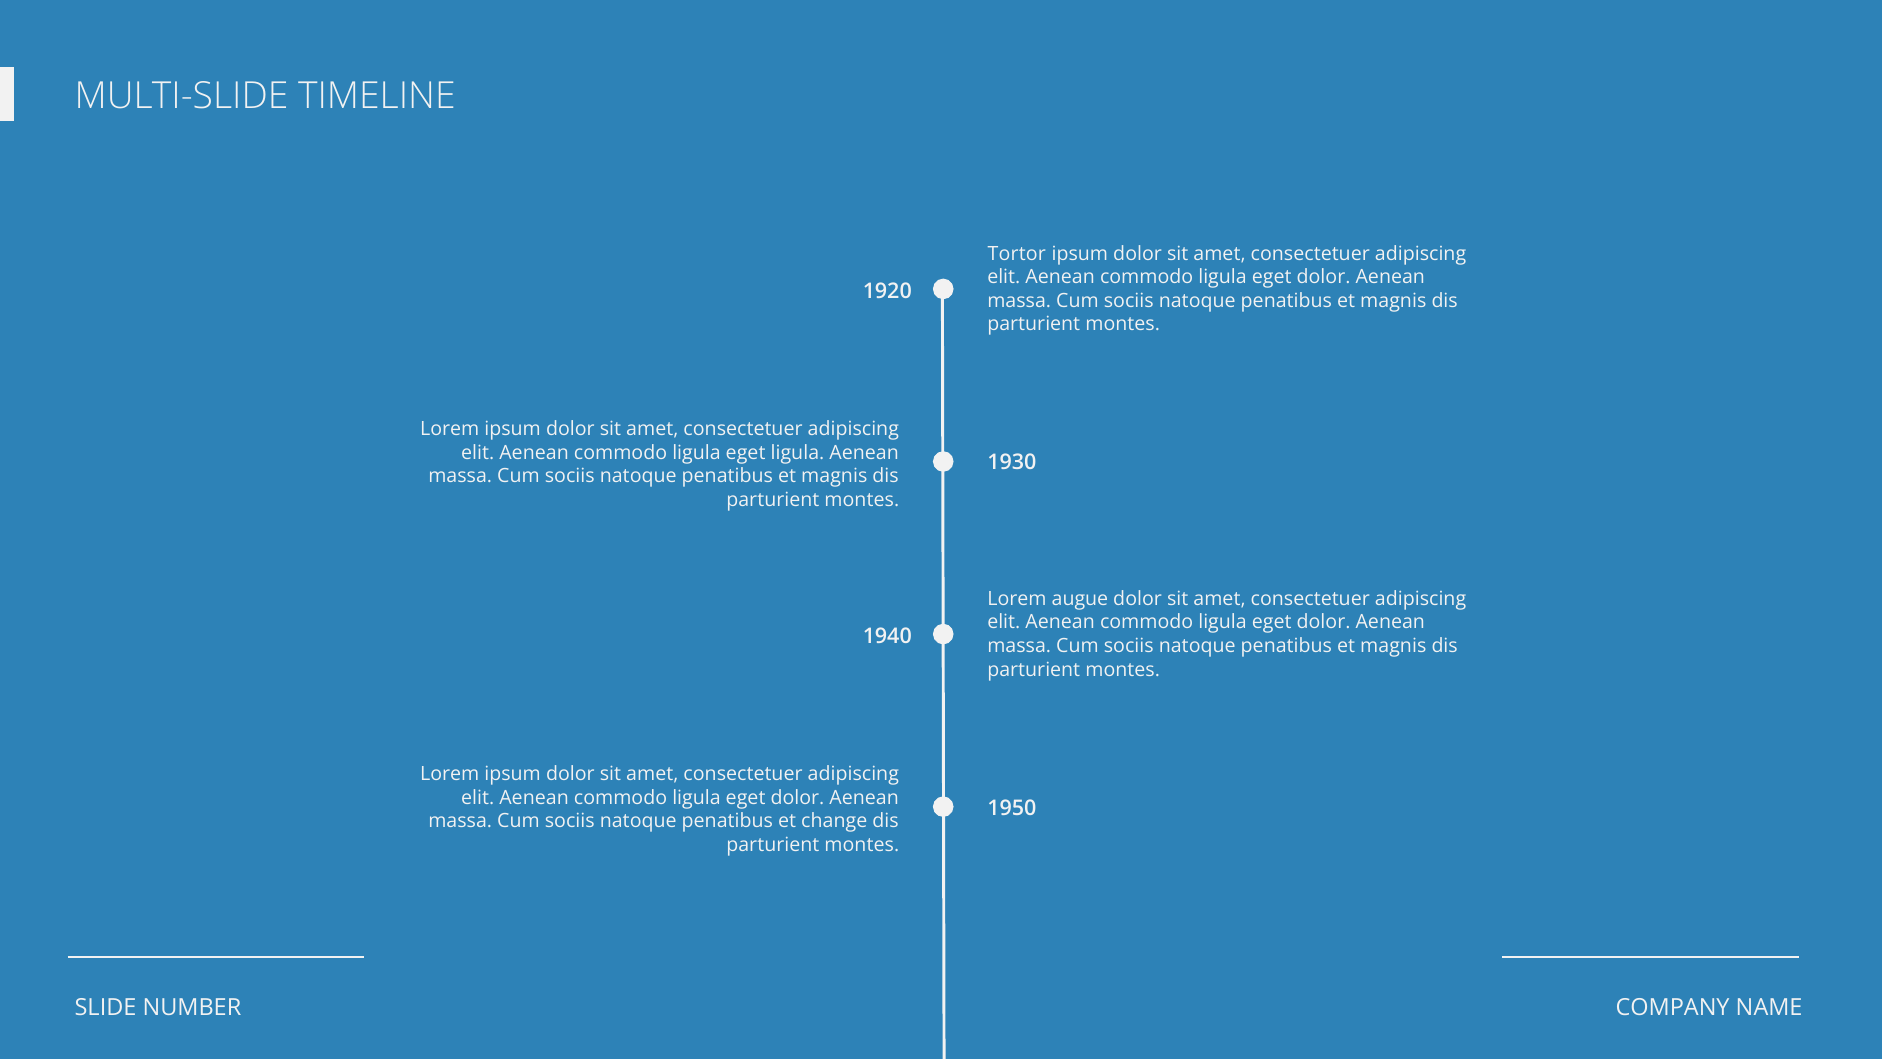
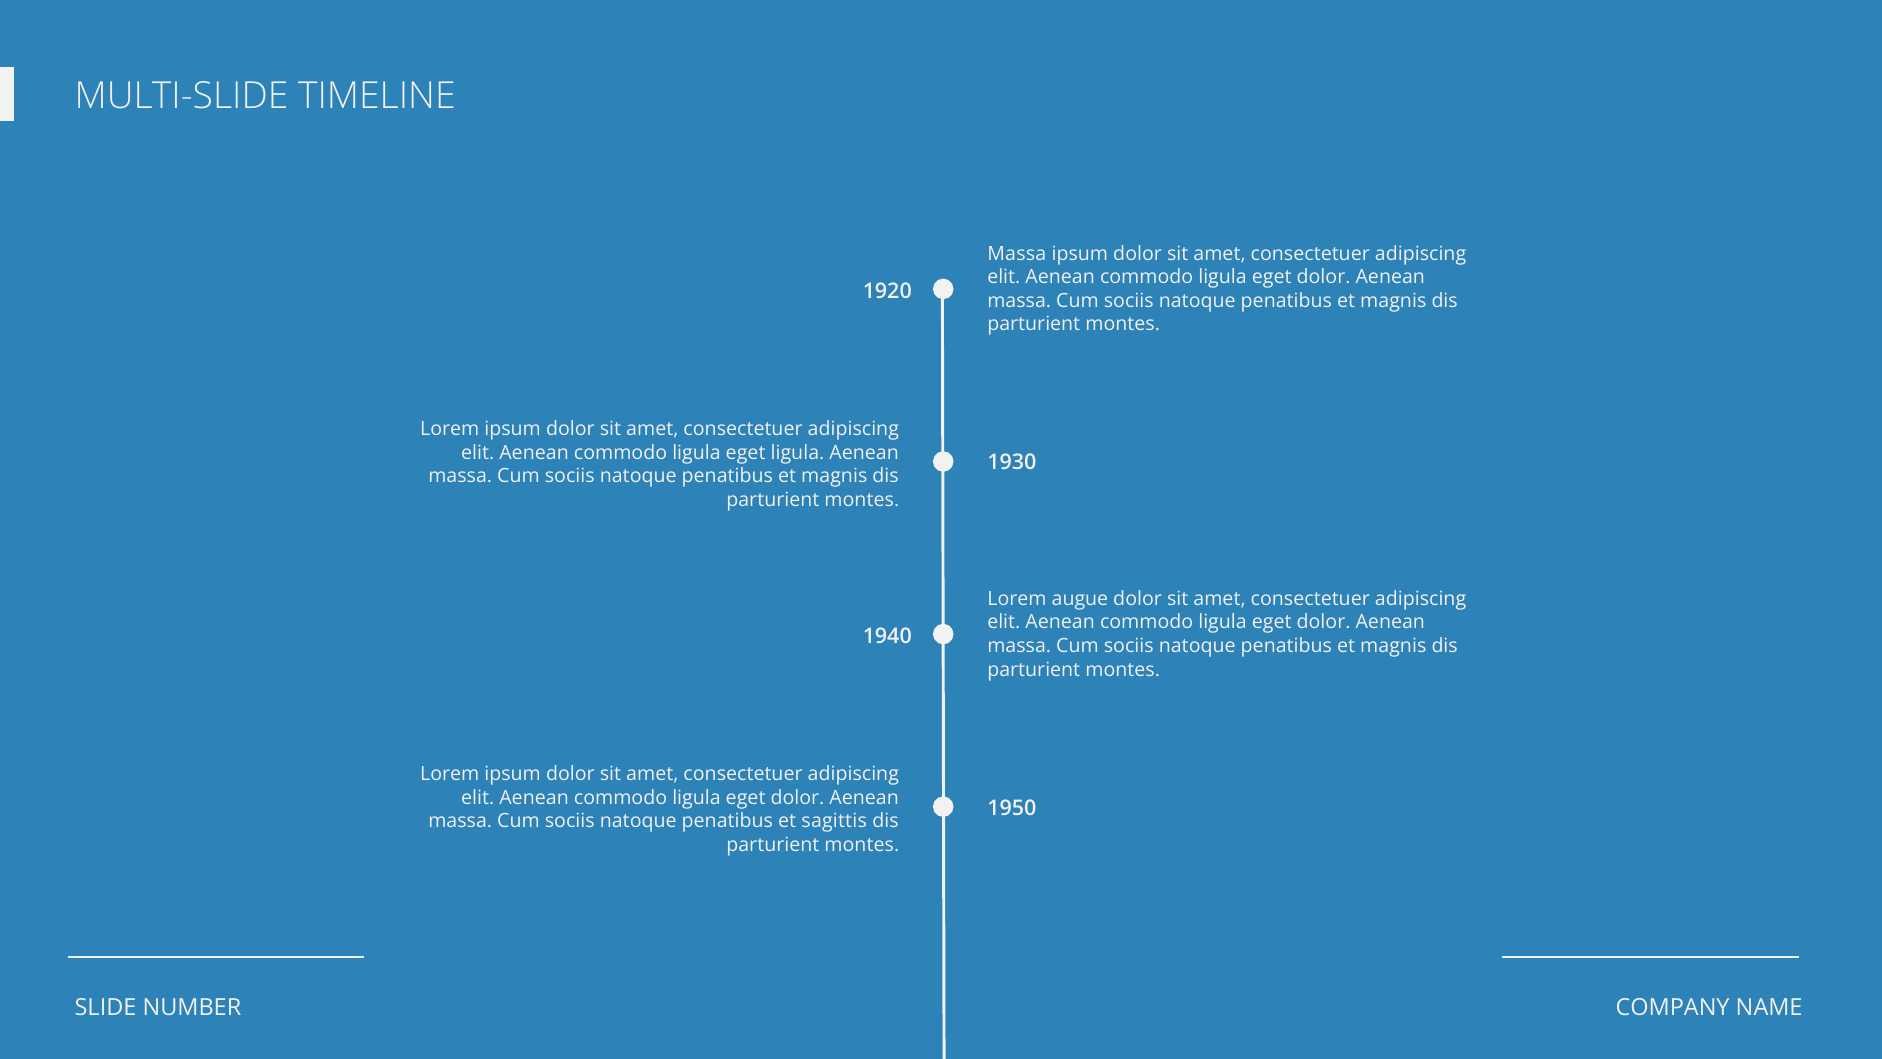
Tortor: Tortor -> Massa (1017, 254)
change: change -> sagittis (834, 821)
